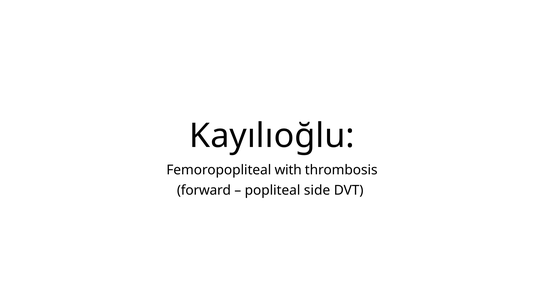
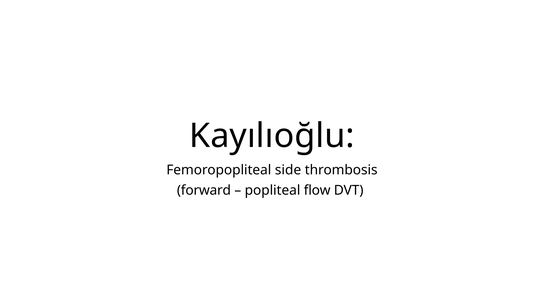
with: with -> side (288, 170)
side: side -> flow (317, 190)
